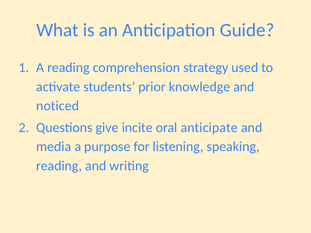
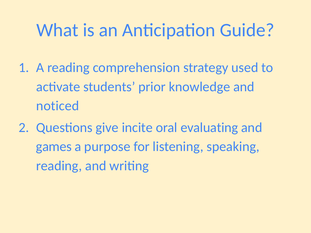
anticipate: anticipate -> evaluating (209, 128)
media: media -> games (54, 147)
